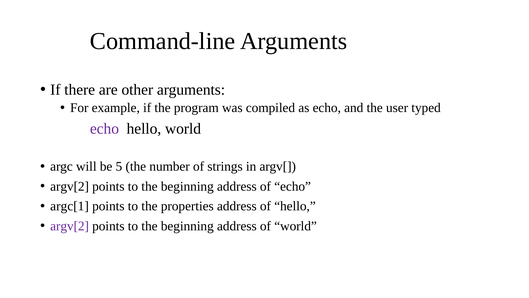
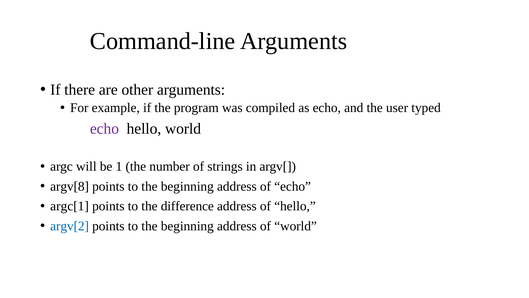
5: 5 -> 1 (119, 166)
argv[2: argv[2 -> argv[8 (70, 186)
properties: properties -> difference (187, 206)
argv[2 colour: purple -> blue (70, 226)
